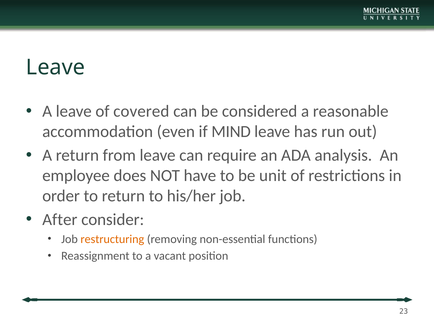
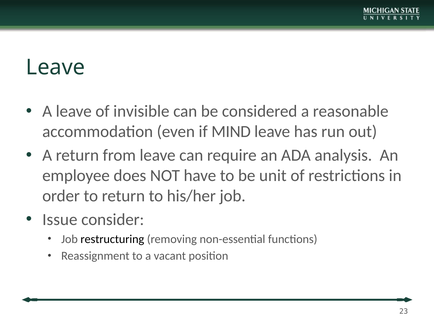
covered: covered -> invisible (141, 111)
After: After -> Issue (60, 219)
restructuring colour: orange -> black (112, 239)
